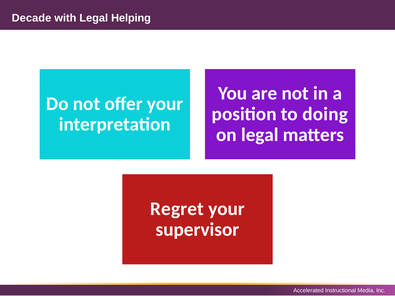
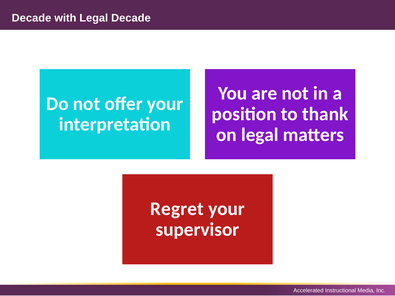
Legal Helping: Helping -> Decade (131, 18)
doing: doing -> thank (325, 114)
